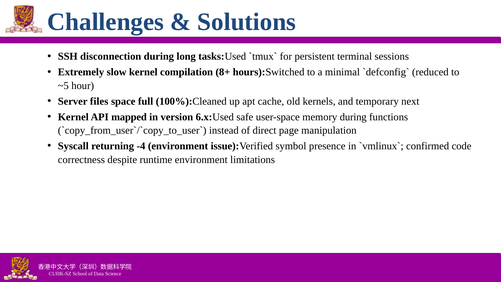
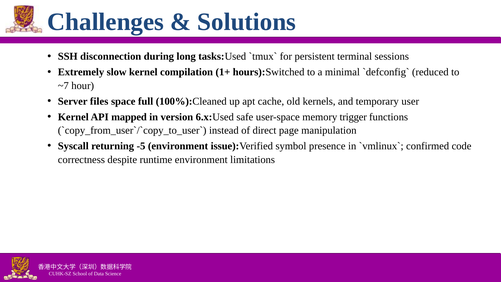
8+: 8+ -> 1+ (223, 72)
~5: ~5 -> ~7 (63, 86)
next: next -> user (410, 101)
memory during: during -> trigger (353, 117)
-4: -4 -> -5 (141, 146)
